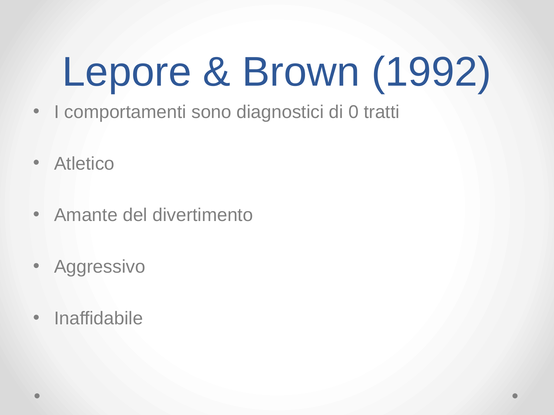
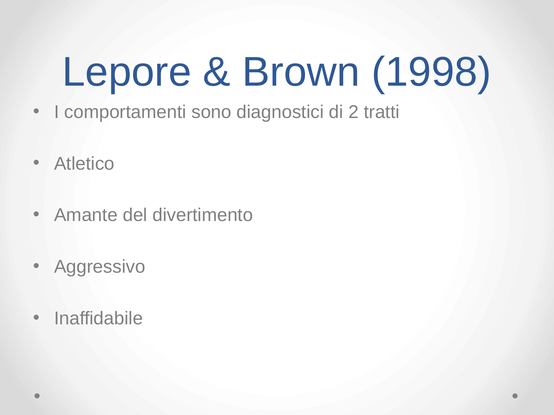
1992: 1992 -> 1998 (431, 72)
0: 0 -> 2 (354, 112)
